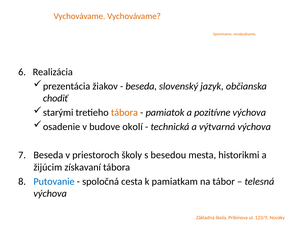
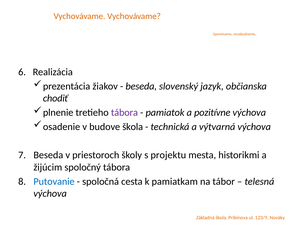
starými: starými -> plnenie (58, 113)
tábora colour: orange -> purple (124, 113)
budove okolí: okolí -> škola (133, 127)
besedou: besedou -> projektu (168, 155)
získavaní: získavaní -> spoločný (83, 167)
